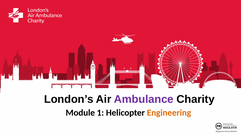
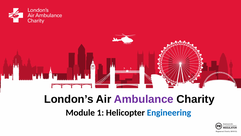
Engineering colour: orange -> blue (169, 112)
